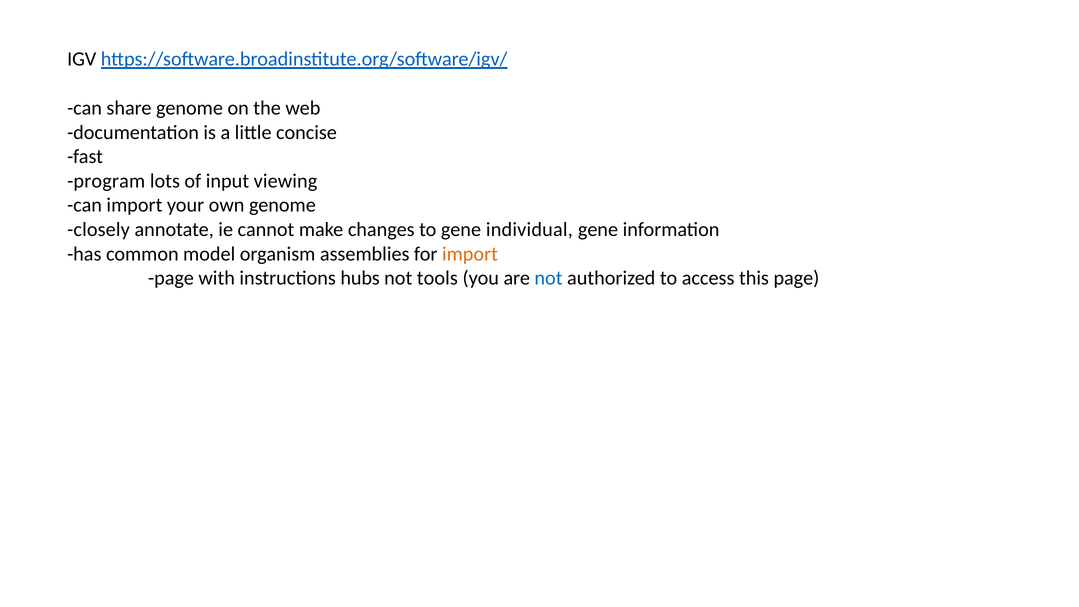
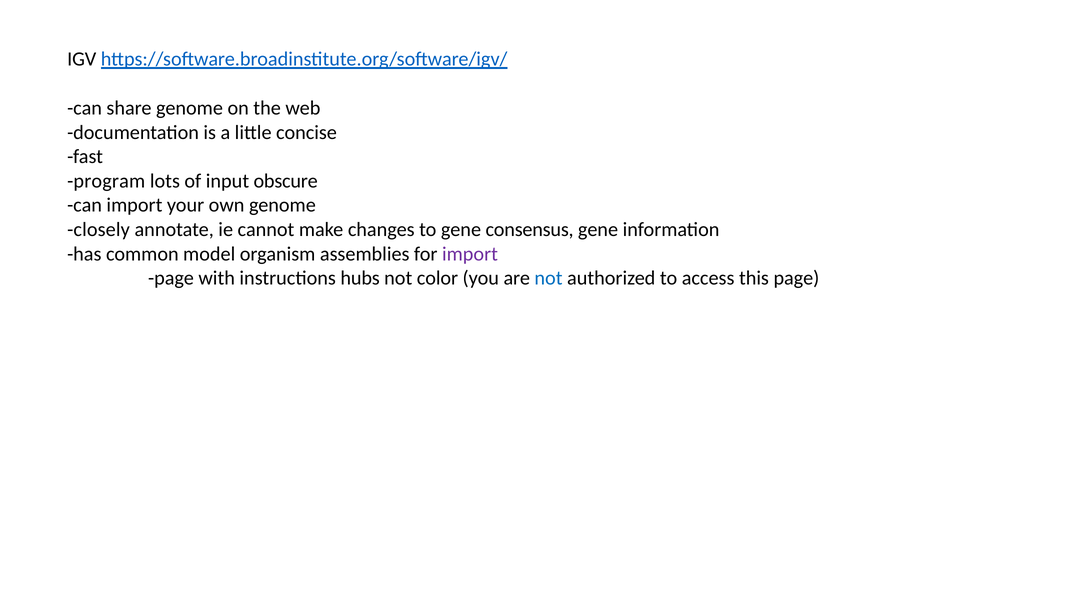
viewing: viewing -> obscure (286, 181)
individual: individual -> consensus (530, 230)
import colour: orange -> purple (470, 254)
tools: tools -> color (437, 278)
